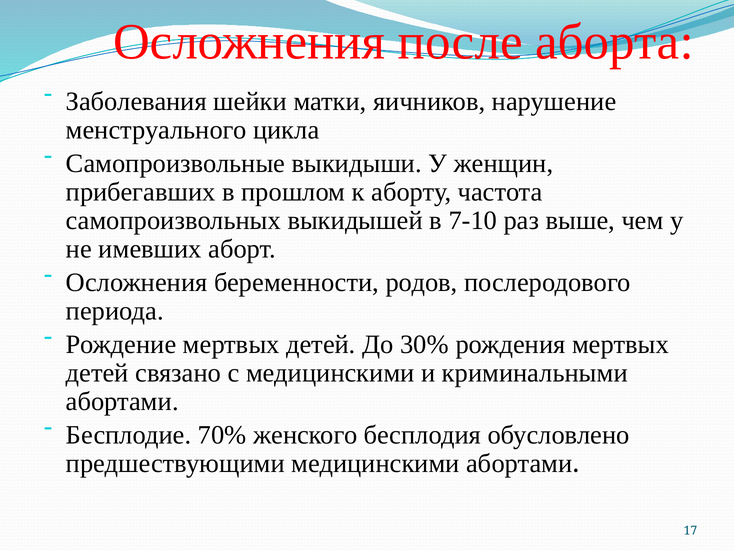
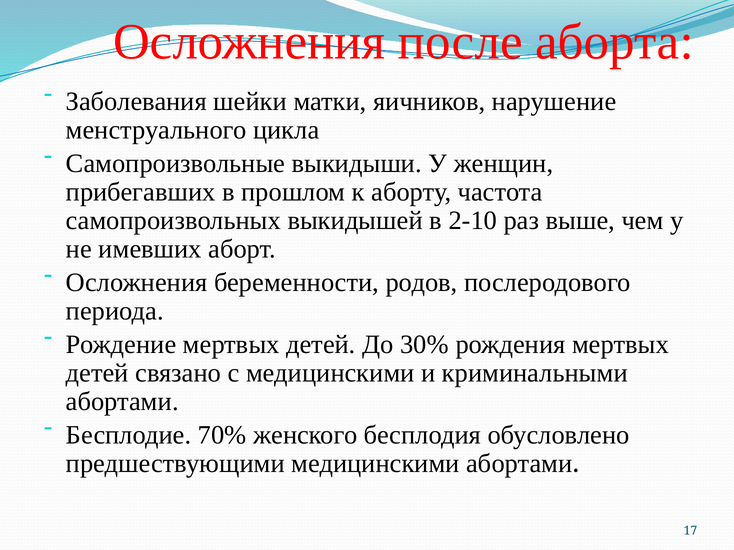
7-10: 7-10 -> 2-10 (473, 221)
